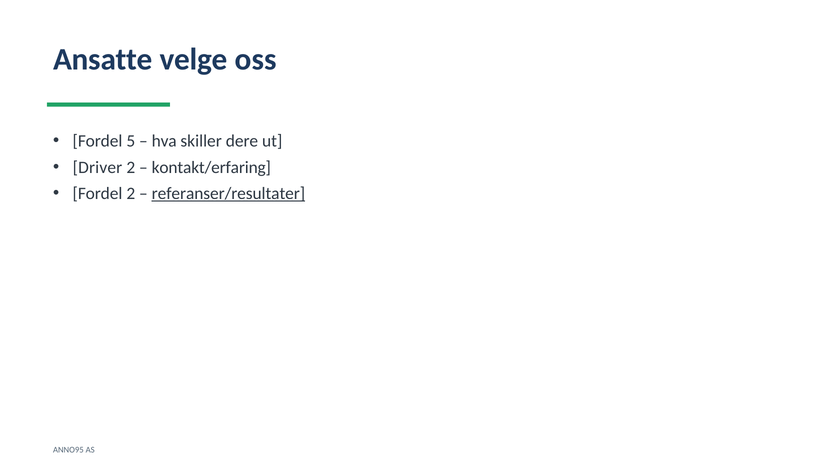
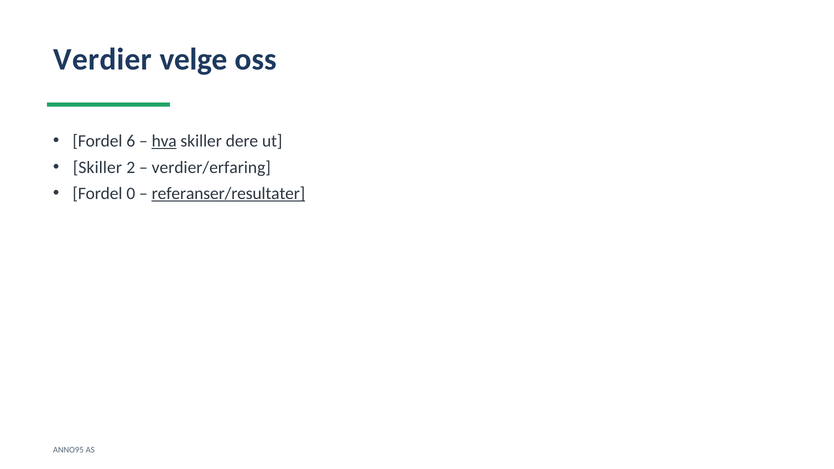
Ansatte: Ansatte -> Verdier (103, 60)
5: 5 -> 6 (131, 141)
hva underline: none -> present (164, 141)
Driver: Driver -> Skiller (97, 167)
kontakt/erfaring: kontakt/erfaring -> verdier/erfaring (211, 167)
Fordel 2: 2 -> 0 (131, 193)
